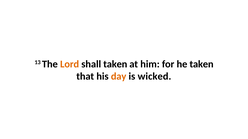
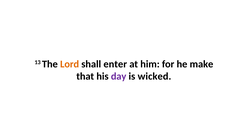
shall taken: taken -> enter (115, 64)
he taken: taken -> make (201, 64)
day colour: orange -> purple (119, 77)
